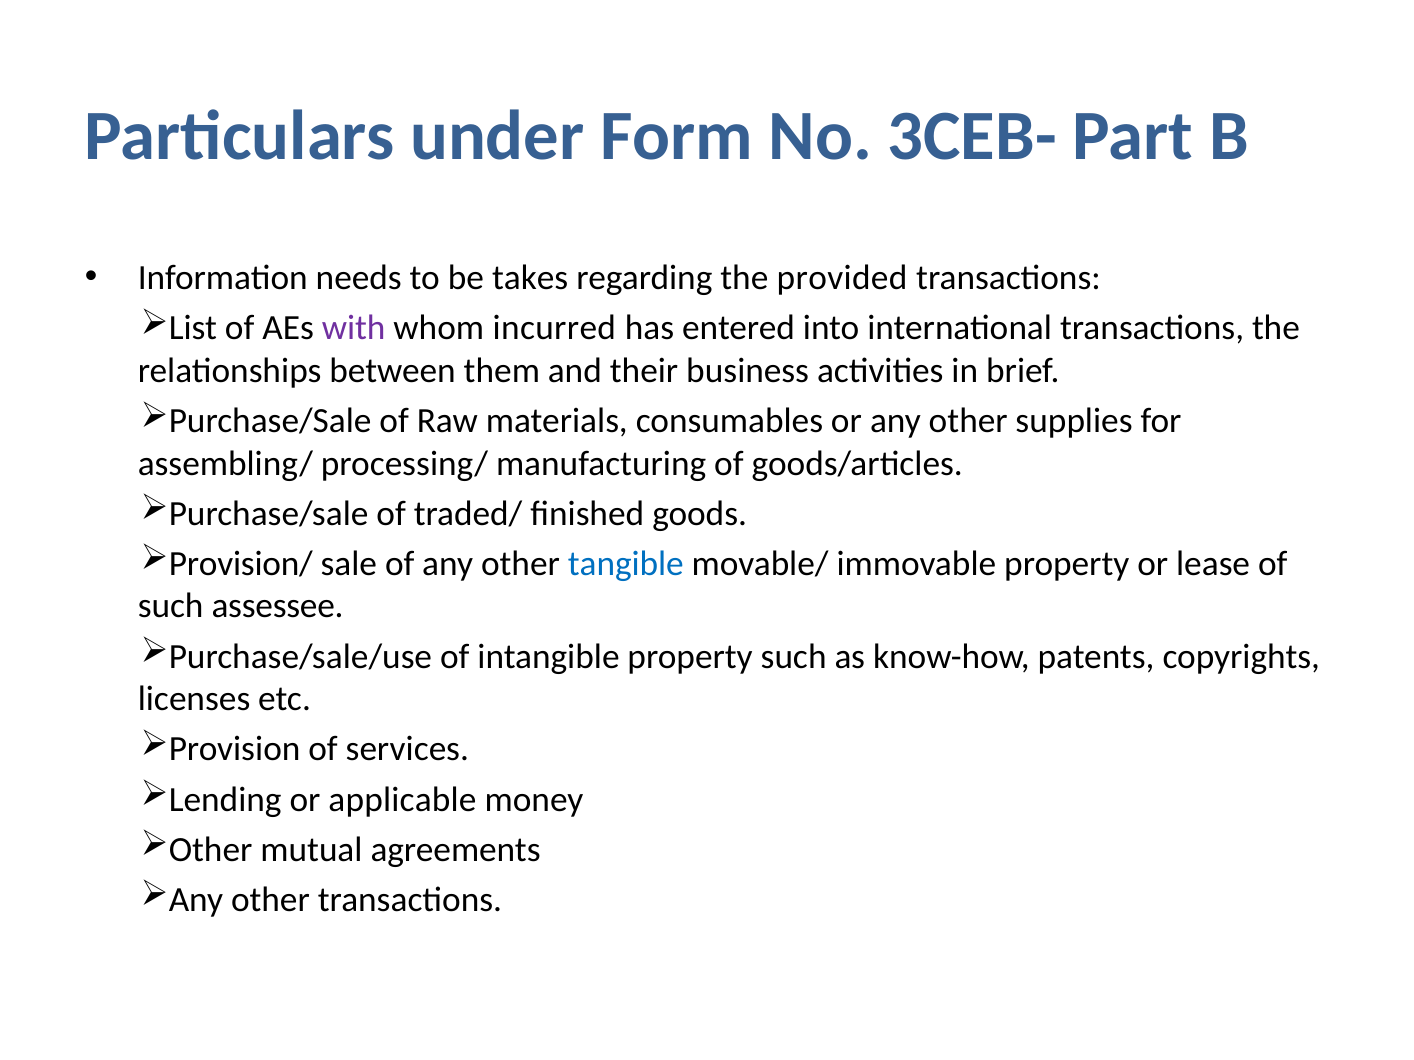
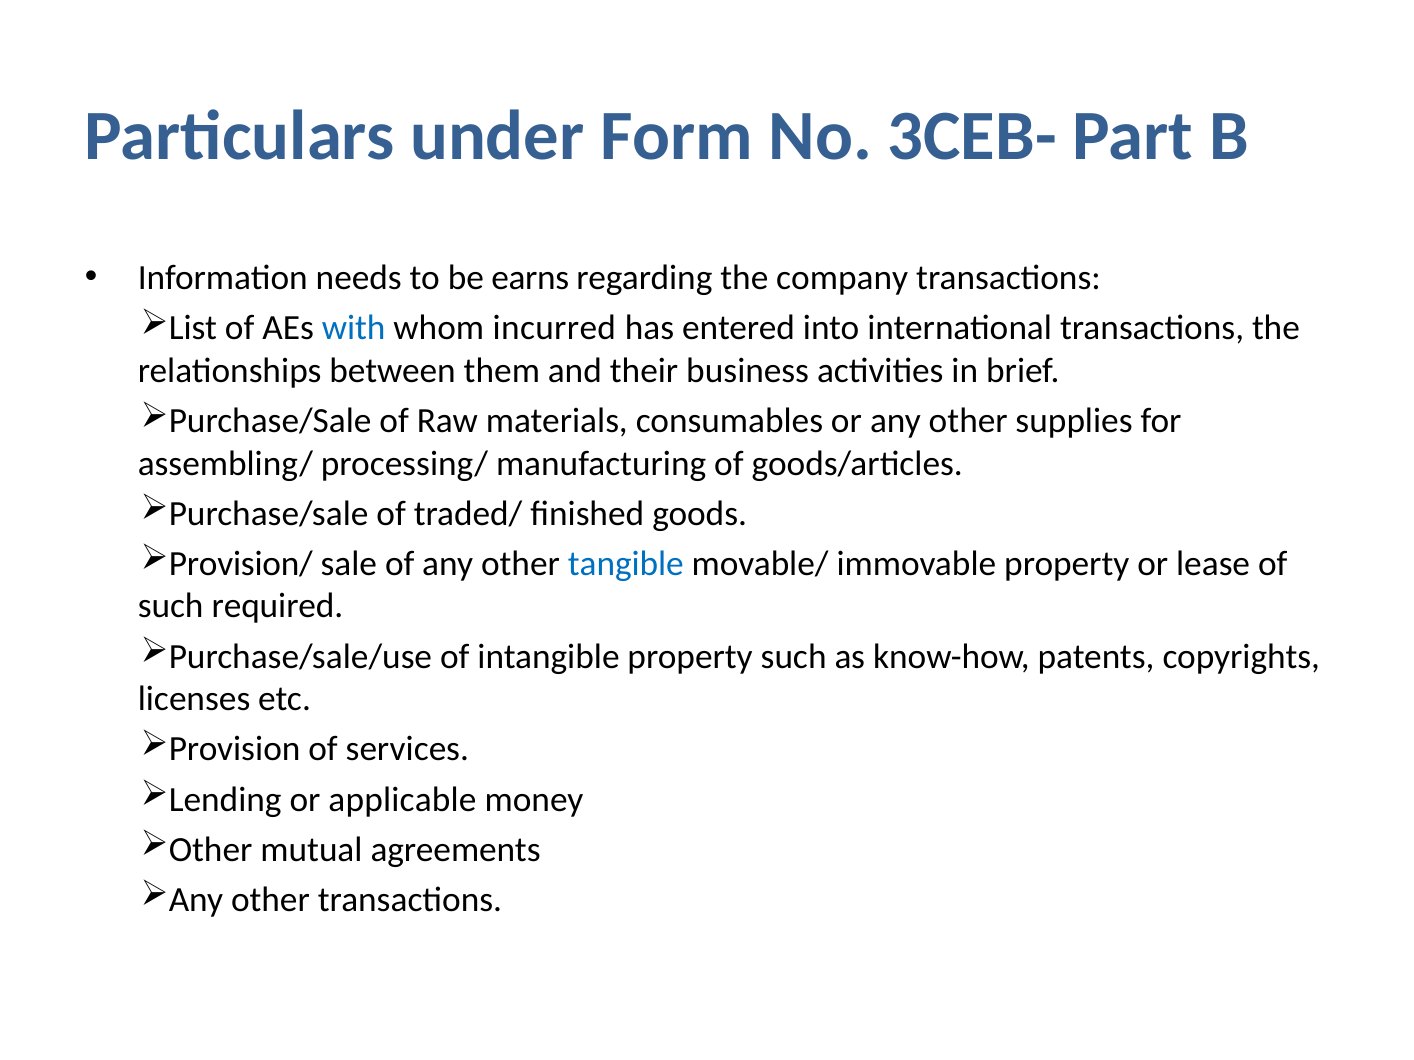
takes: takes -> earns (530, 278)
provided: provided -> company (842, 278)
with colour: purple -> blue (354, 328)
assessee: assessee -> required (277, 607)
